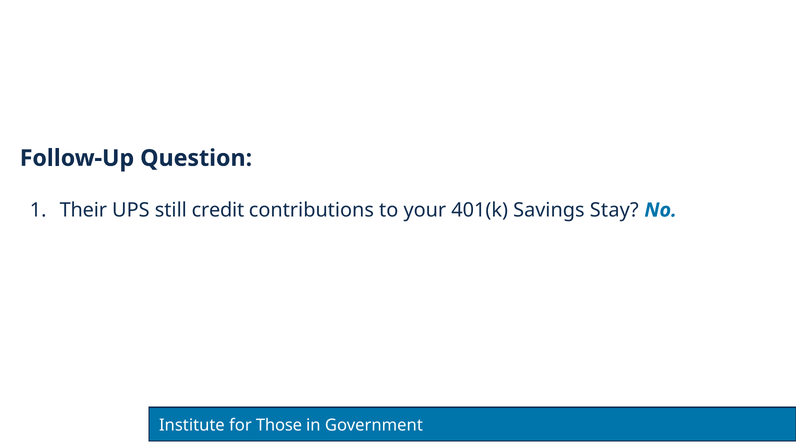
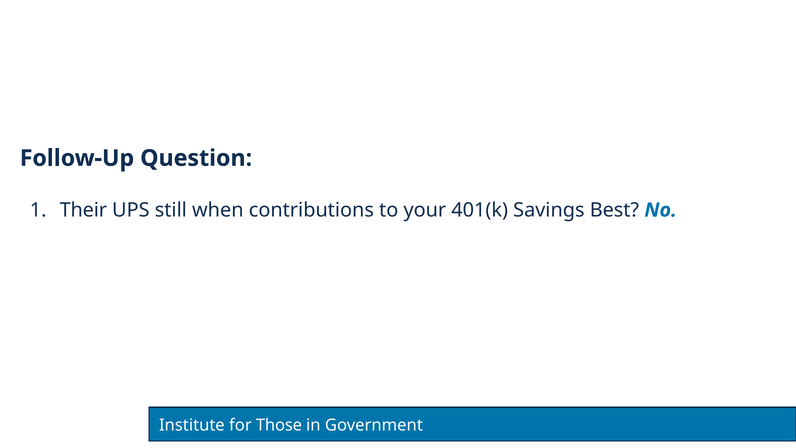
credit: credit -> when (218, 210)
Stay: Stay -> Best (614, 210)
